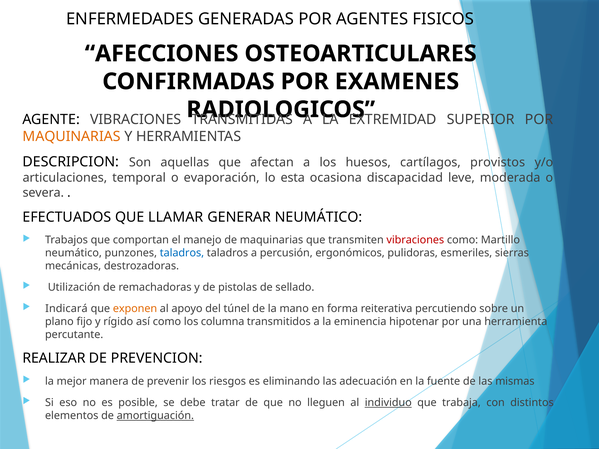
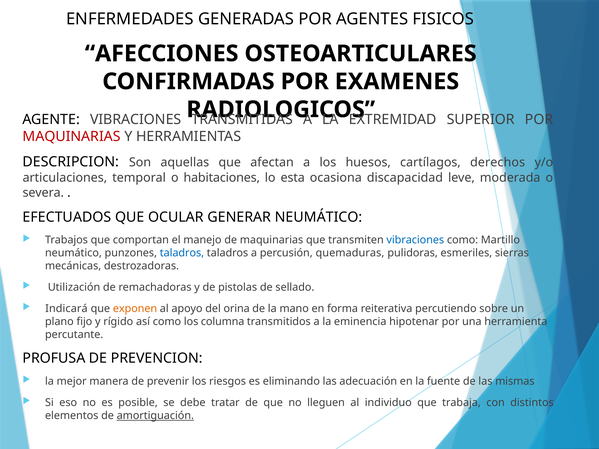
MAQUINARIAS colour: orange -> red (72, 137)
provistos: provistos -> derechos (498, 162)
evaporación: evaporación -> habitaciones (222, 178)
LLAMAR: LLAMAR -> OCULAR (176, 217)
vibraciones colour: red -> blue (415, 240)
ergonómicos: ergonómicos -> quemaduras (350, 253)
túnel: túnel -> orina (237, 309)
REALIZAR: REALIZAR -> PROFUSA (54, 358)
individuo underline: present -> none (388, 403)
